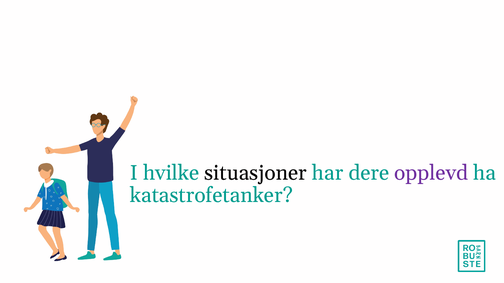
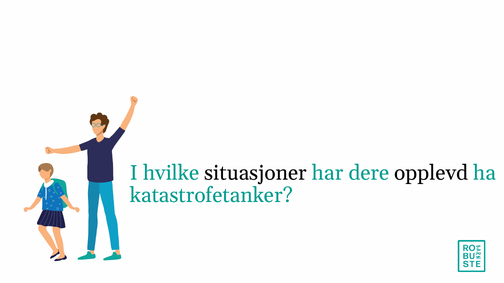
opplevd colour: purple -> black (431, 173)
